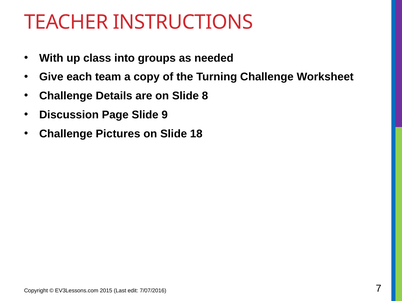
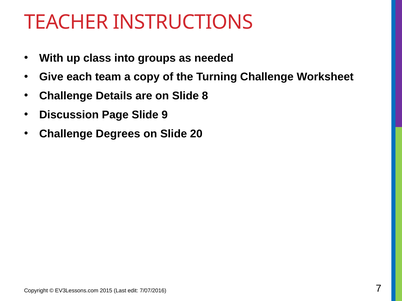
Pictures: Pictures -> Degrees (118, 134)
18: 18 -> 20 (196, 134)
